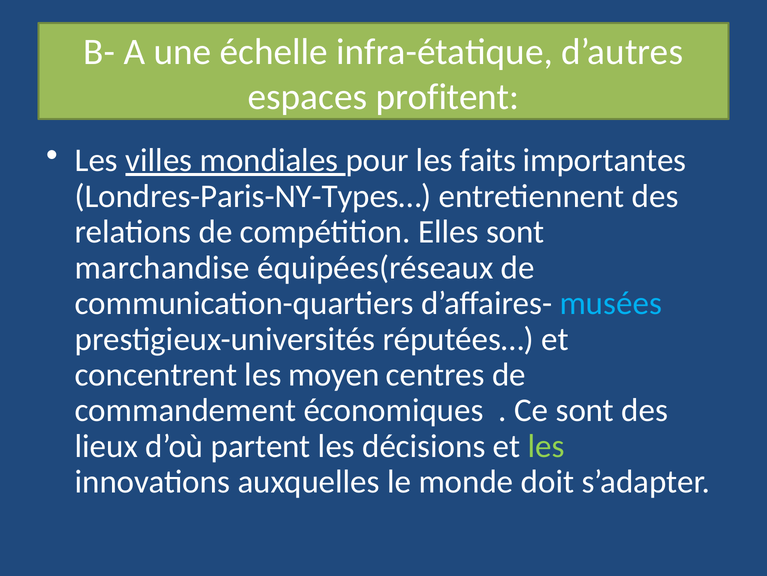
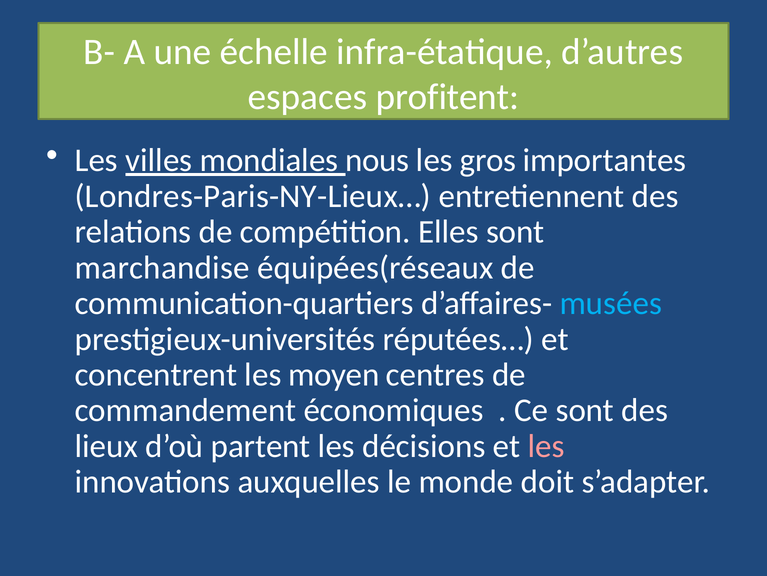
pour: pour -> nous (377, 160)
faits: faits -> gros (488, 160)
Londres-Paris-NY-Types…: Londres-Paris-NY-Types… -> Londres-Paris-NY-Lieux… (253, 196)
les colour: light green -> pink (546, 446)
